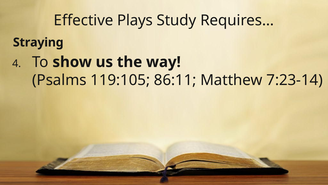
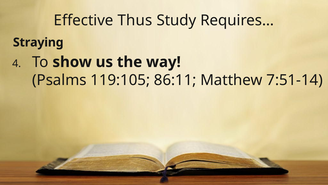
Plays: Plays -> Thus (135, 20)
7:23-14: 7:23-14 -> 7:51-14 (295, 80)
